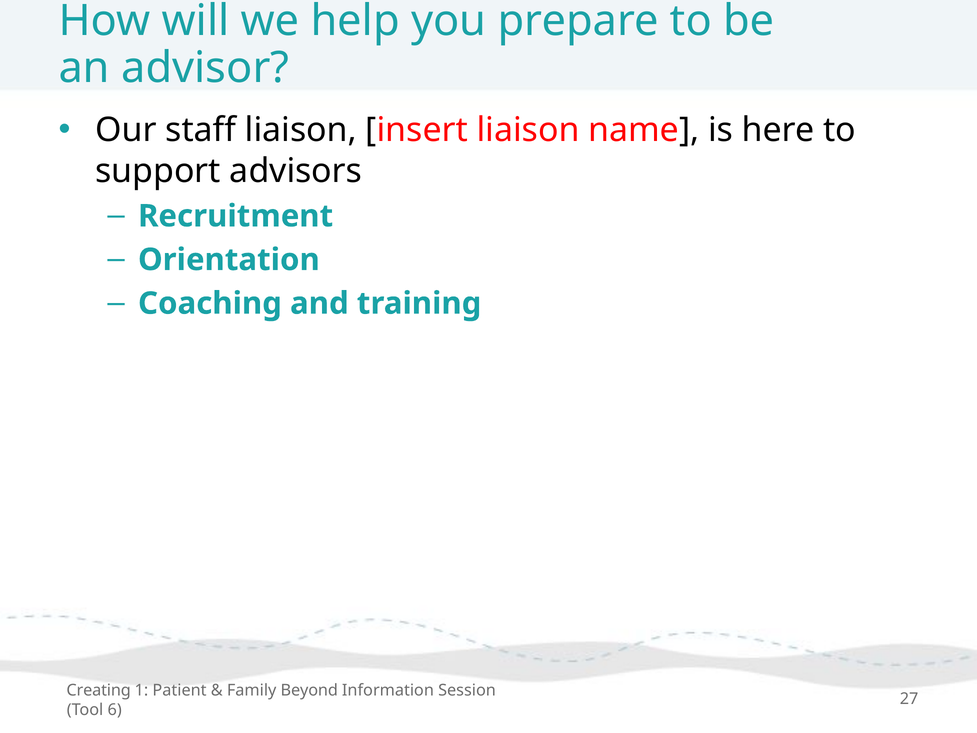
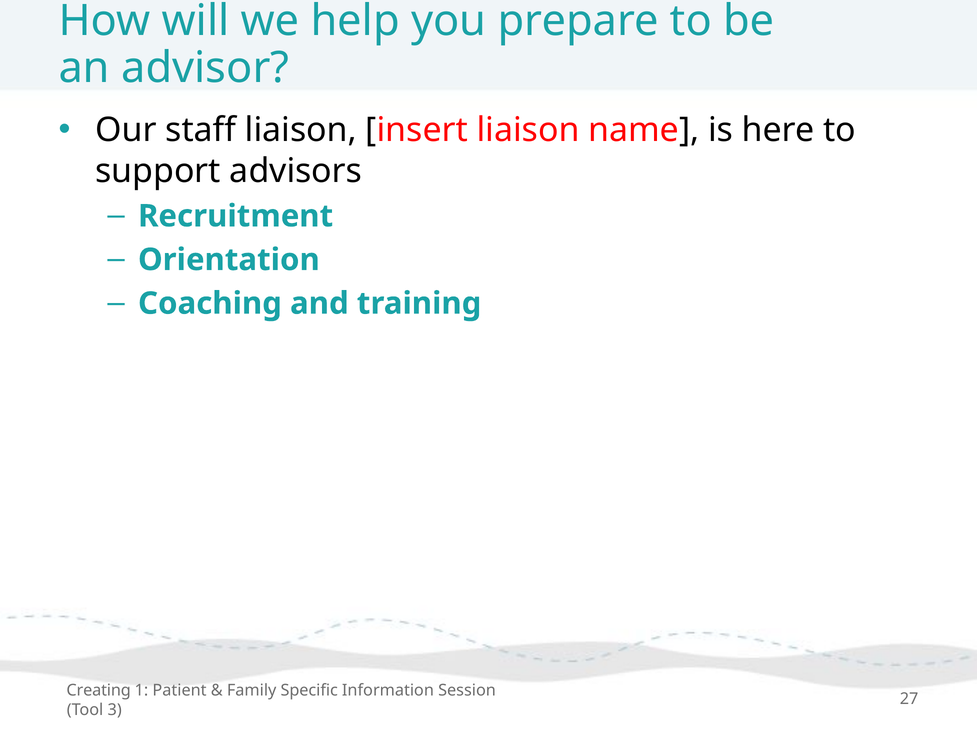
Beyond: Beyond -> Specific (309, 690)
6: 6 -> 3 (115, 710)
